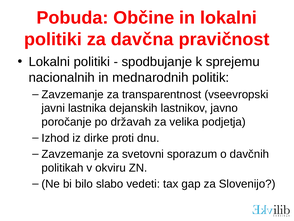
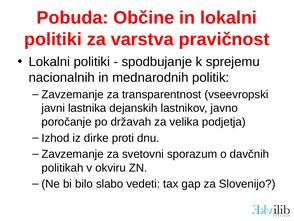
davčna: davčna -> varstva (142, 39)
